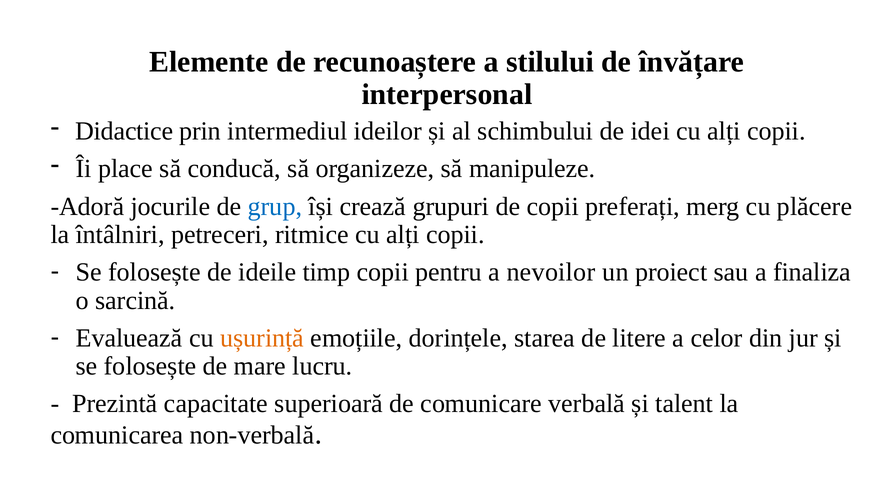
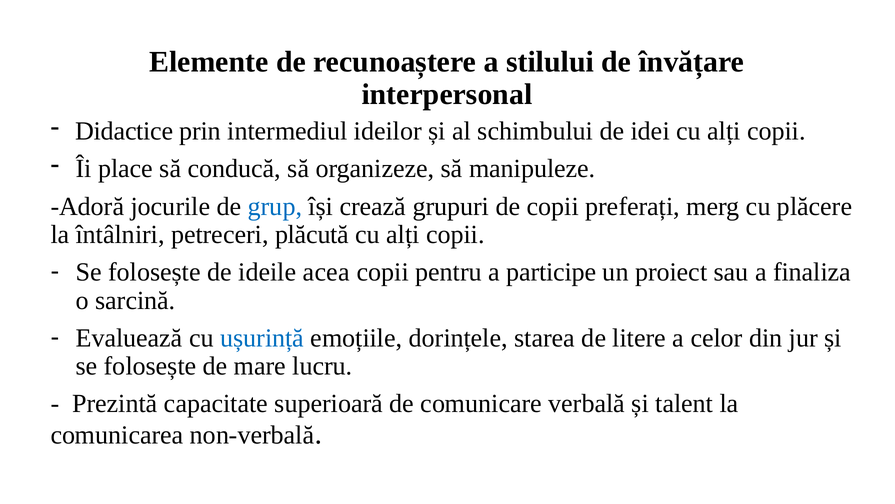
ritmice: ritmice -> plăcută (312, 234)
timp: timp -> acea (326, 272)
nevoilor: nevoilor -> participe (551, 272)
ușurință colour: orange -> blue (262, 338)
